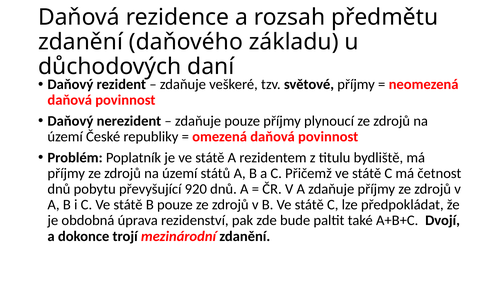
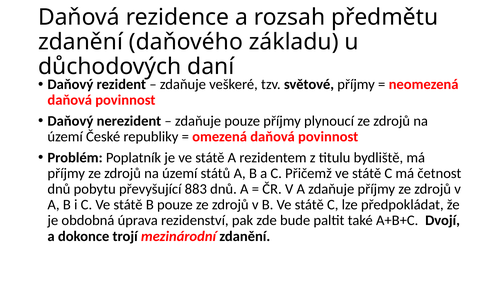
920: 920 -> 883 (196, 189)
